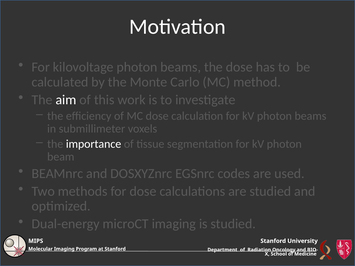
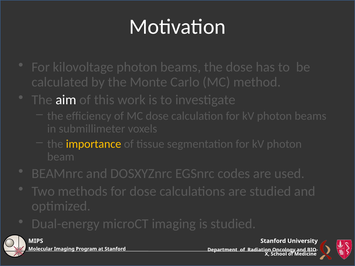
importance colour: white -> yellow (94, 144)
